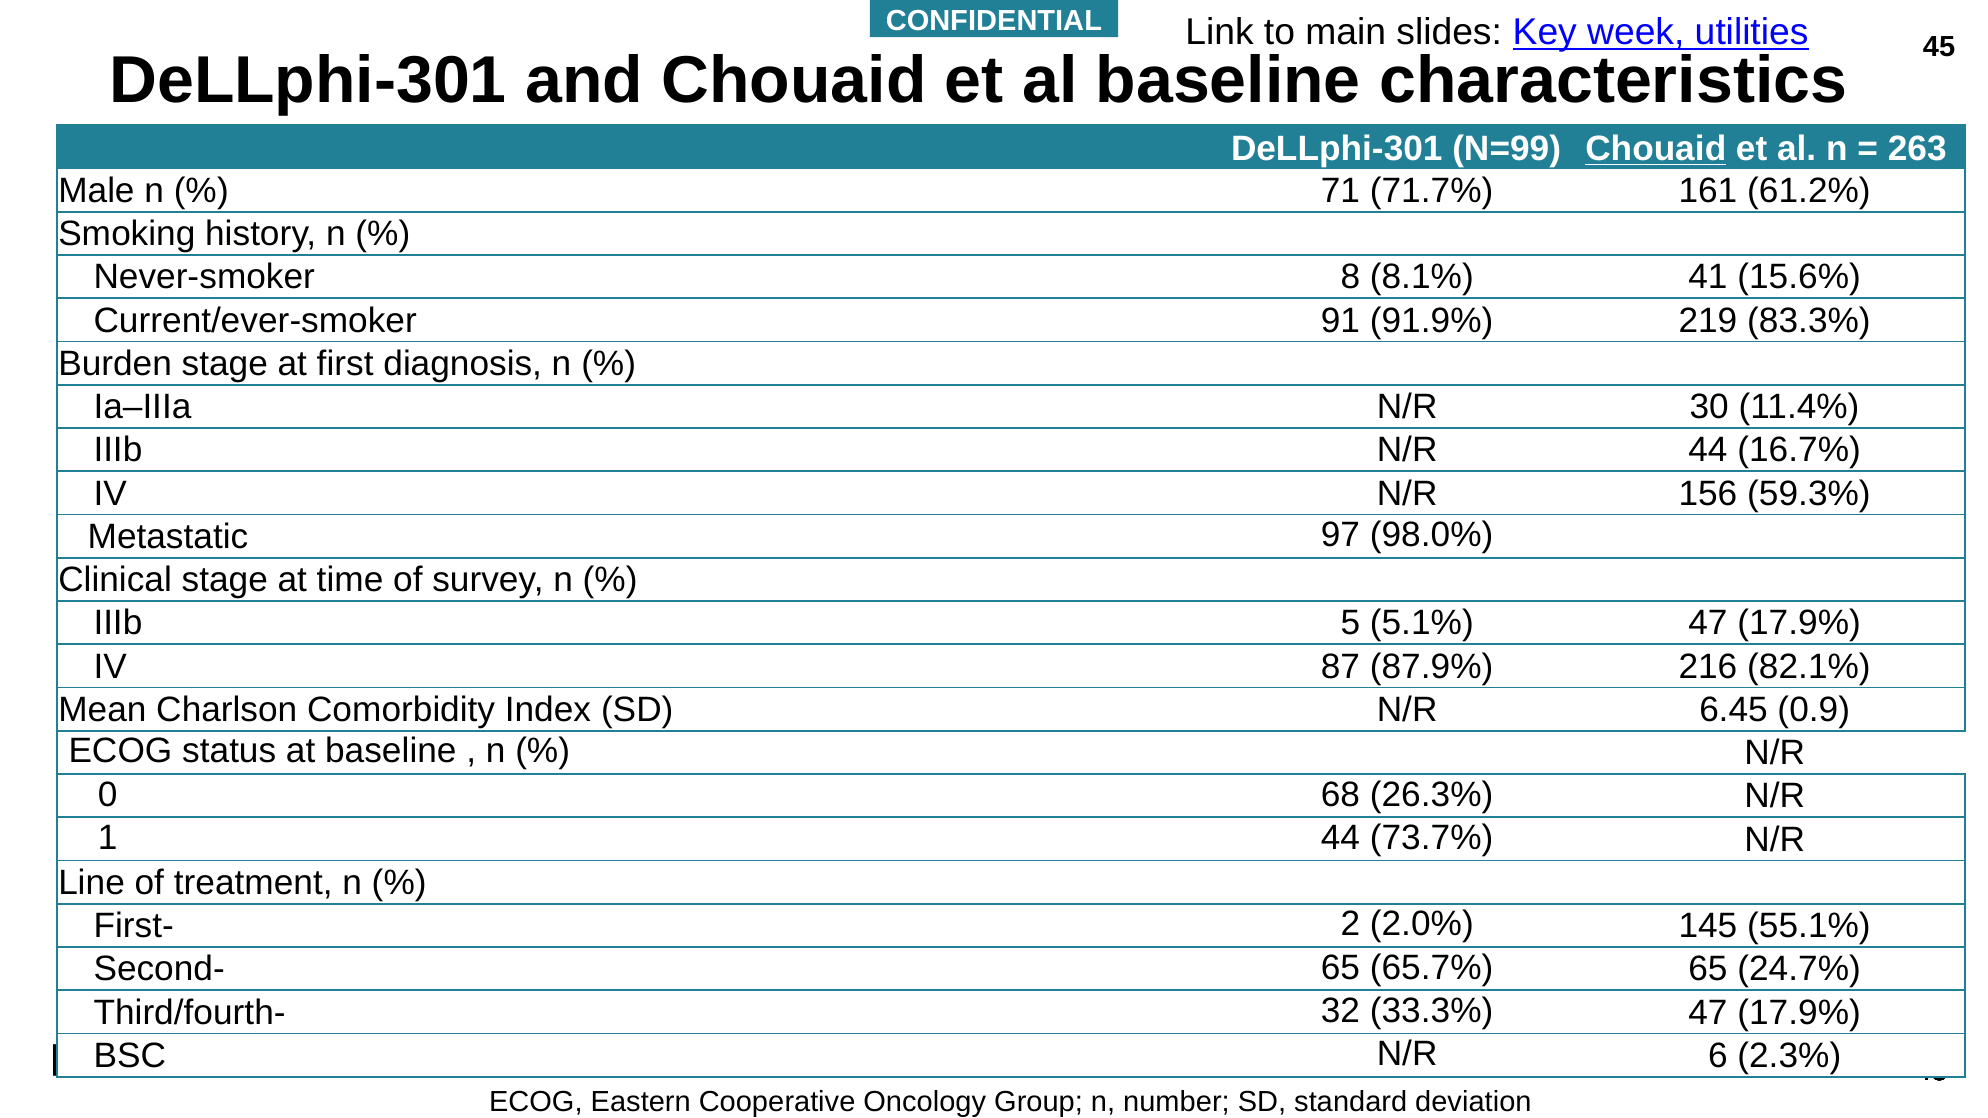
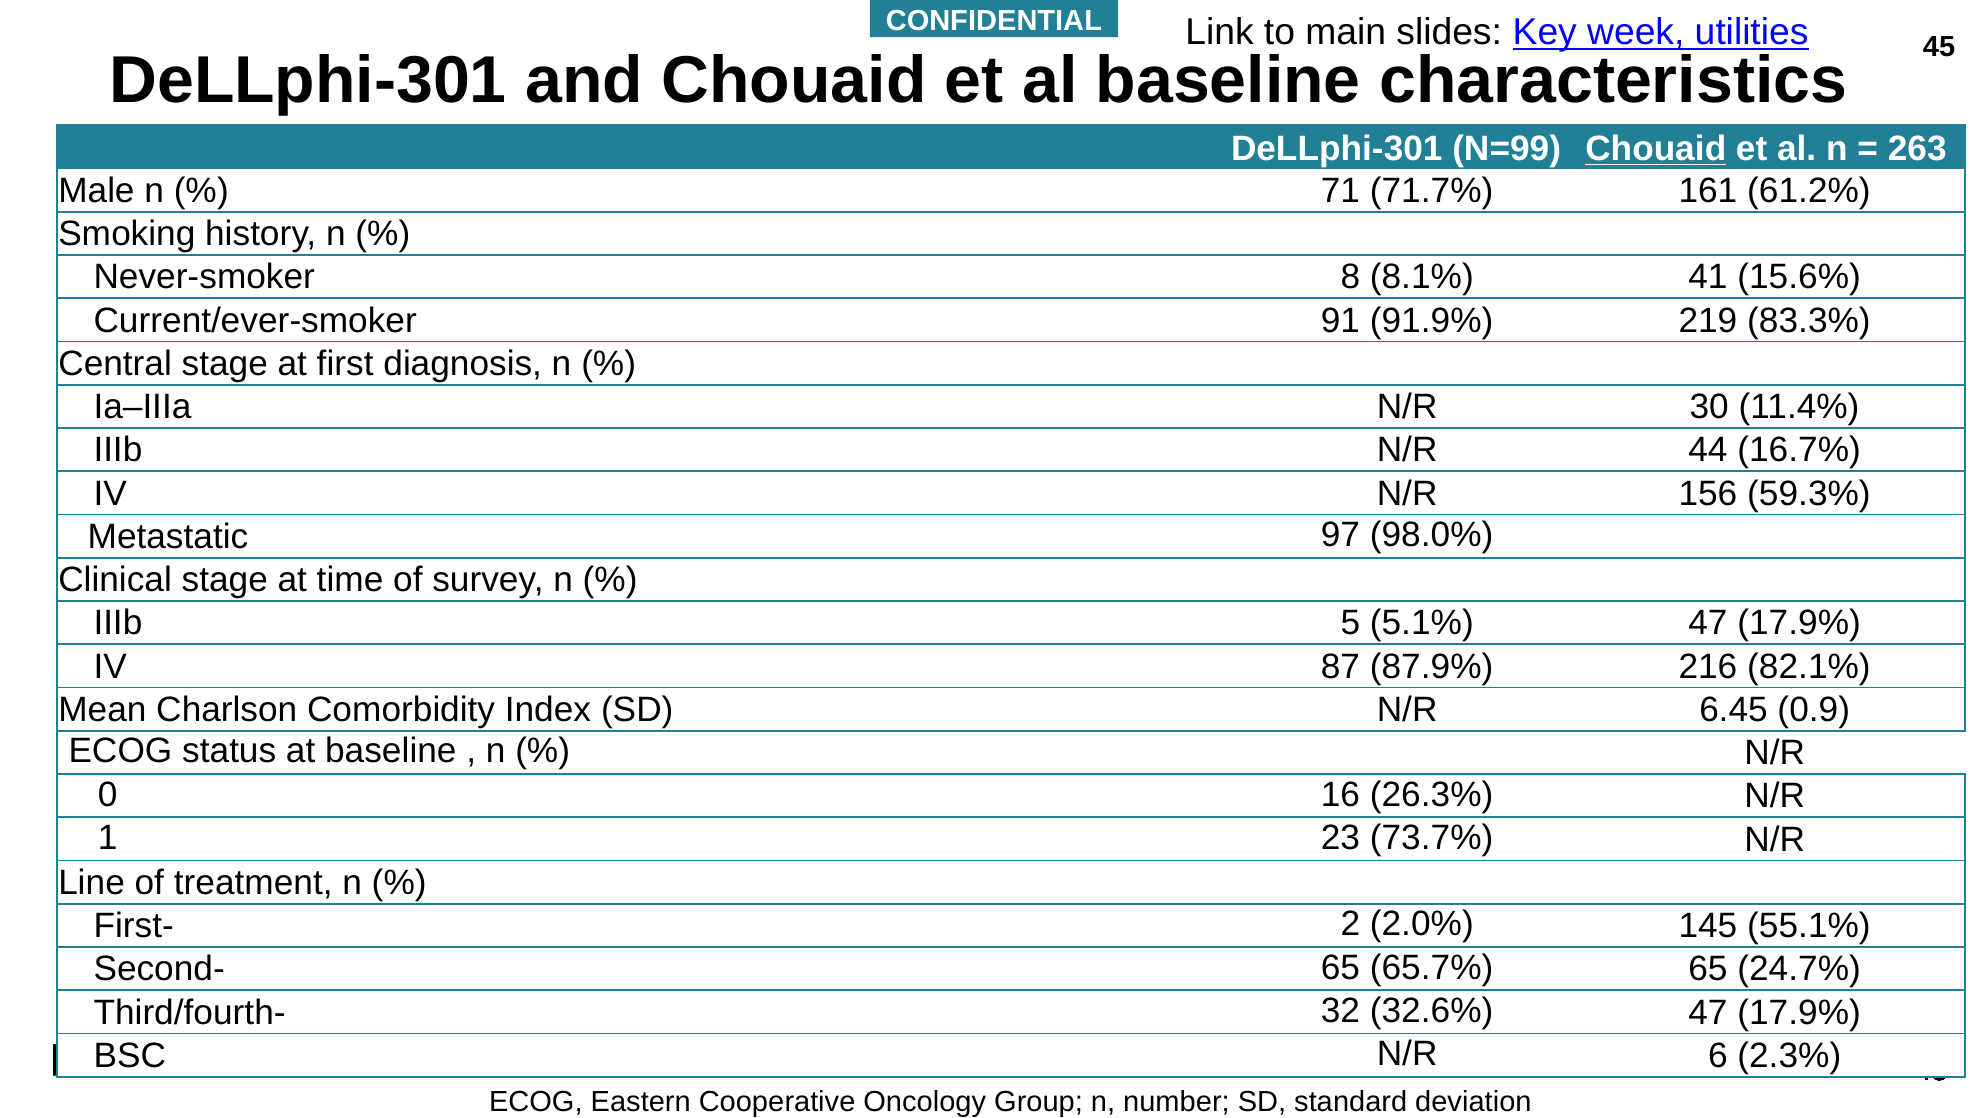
Burden: Burden -> Central (115, 364)
68: 68 -> 16 (1340, 795)
1 44: 44 -> 23 (1340, 838)
33.3%: 33.3% -> 32.6% (1432, 1011)
